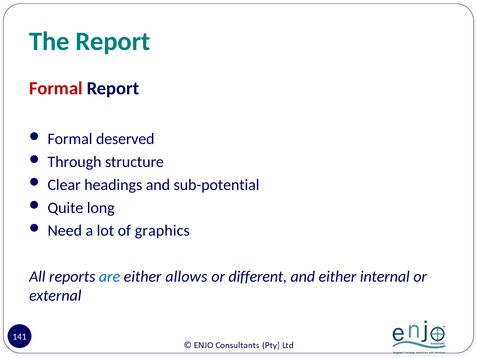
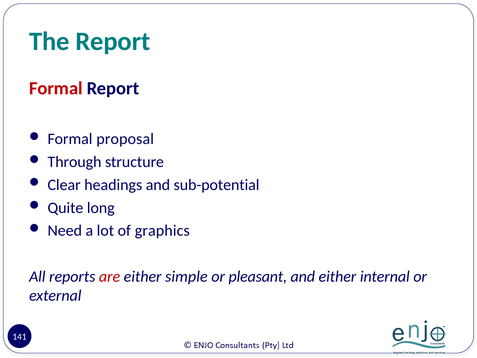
deserved: deserved -> proposal (125, 139)
are colour: blue -> red (110, 276)
allows: allows -> simple (186, 276)
different: different -> pleasant (258, 276)
